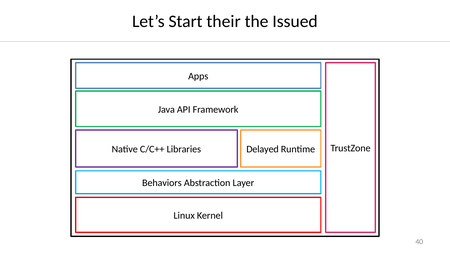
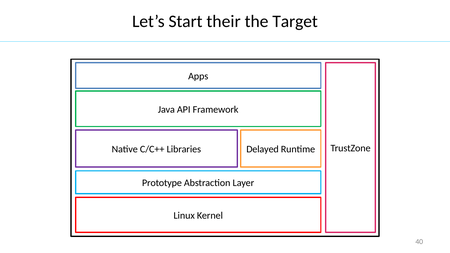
Issued: Issued -> Target (295, 21)
Behaviors: Behaviors -> Prototype (162, 183)
